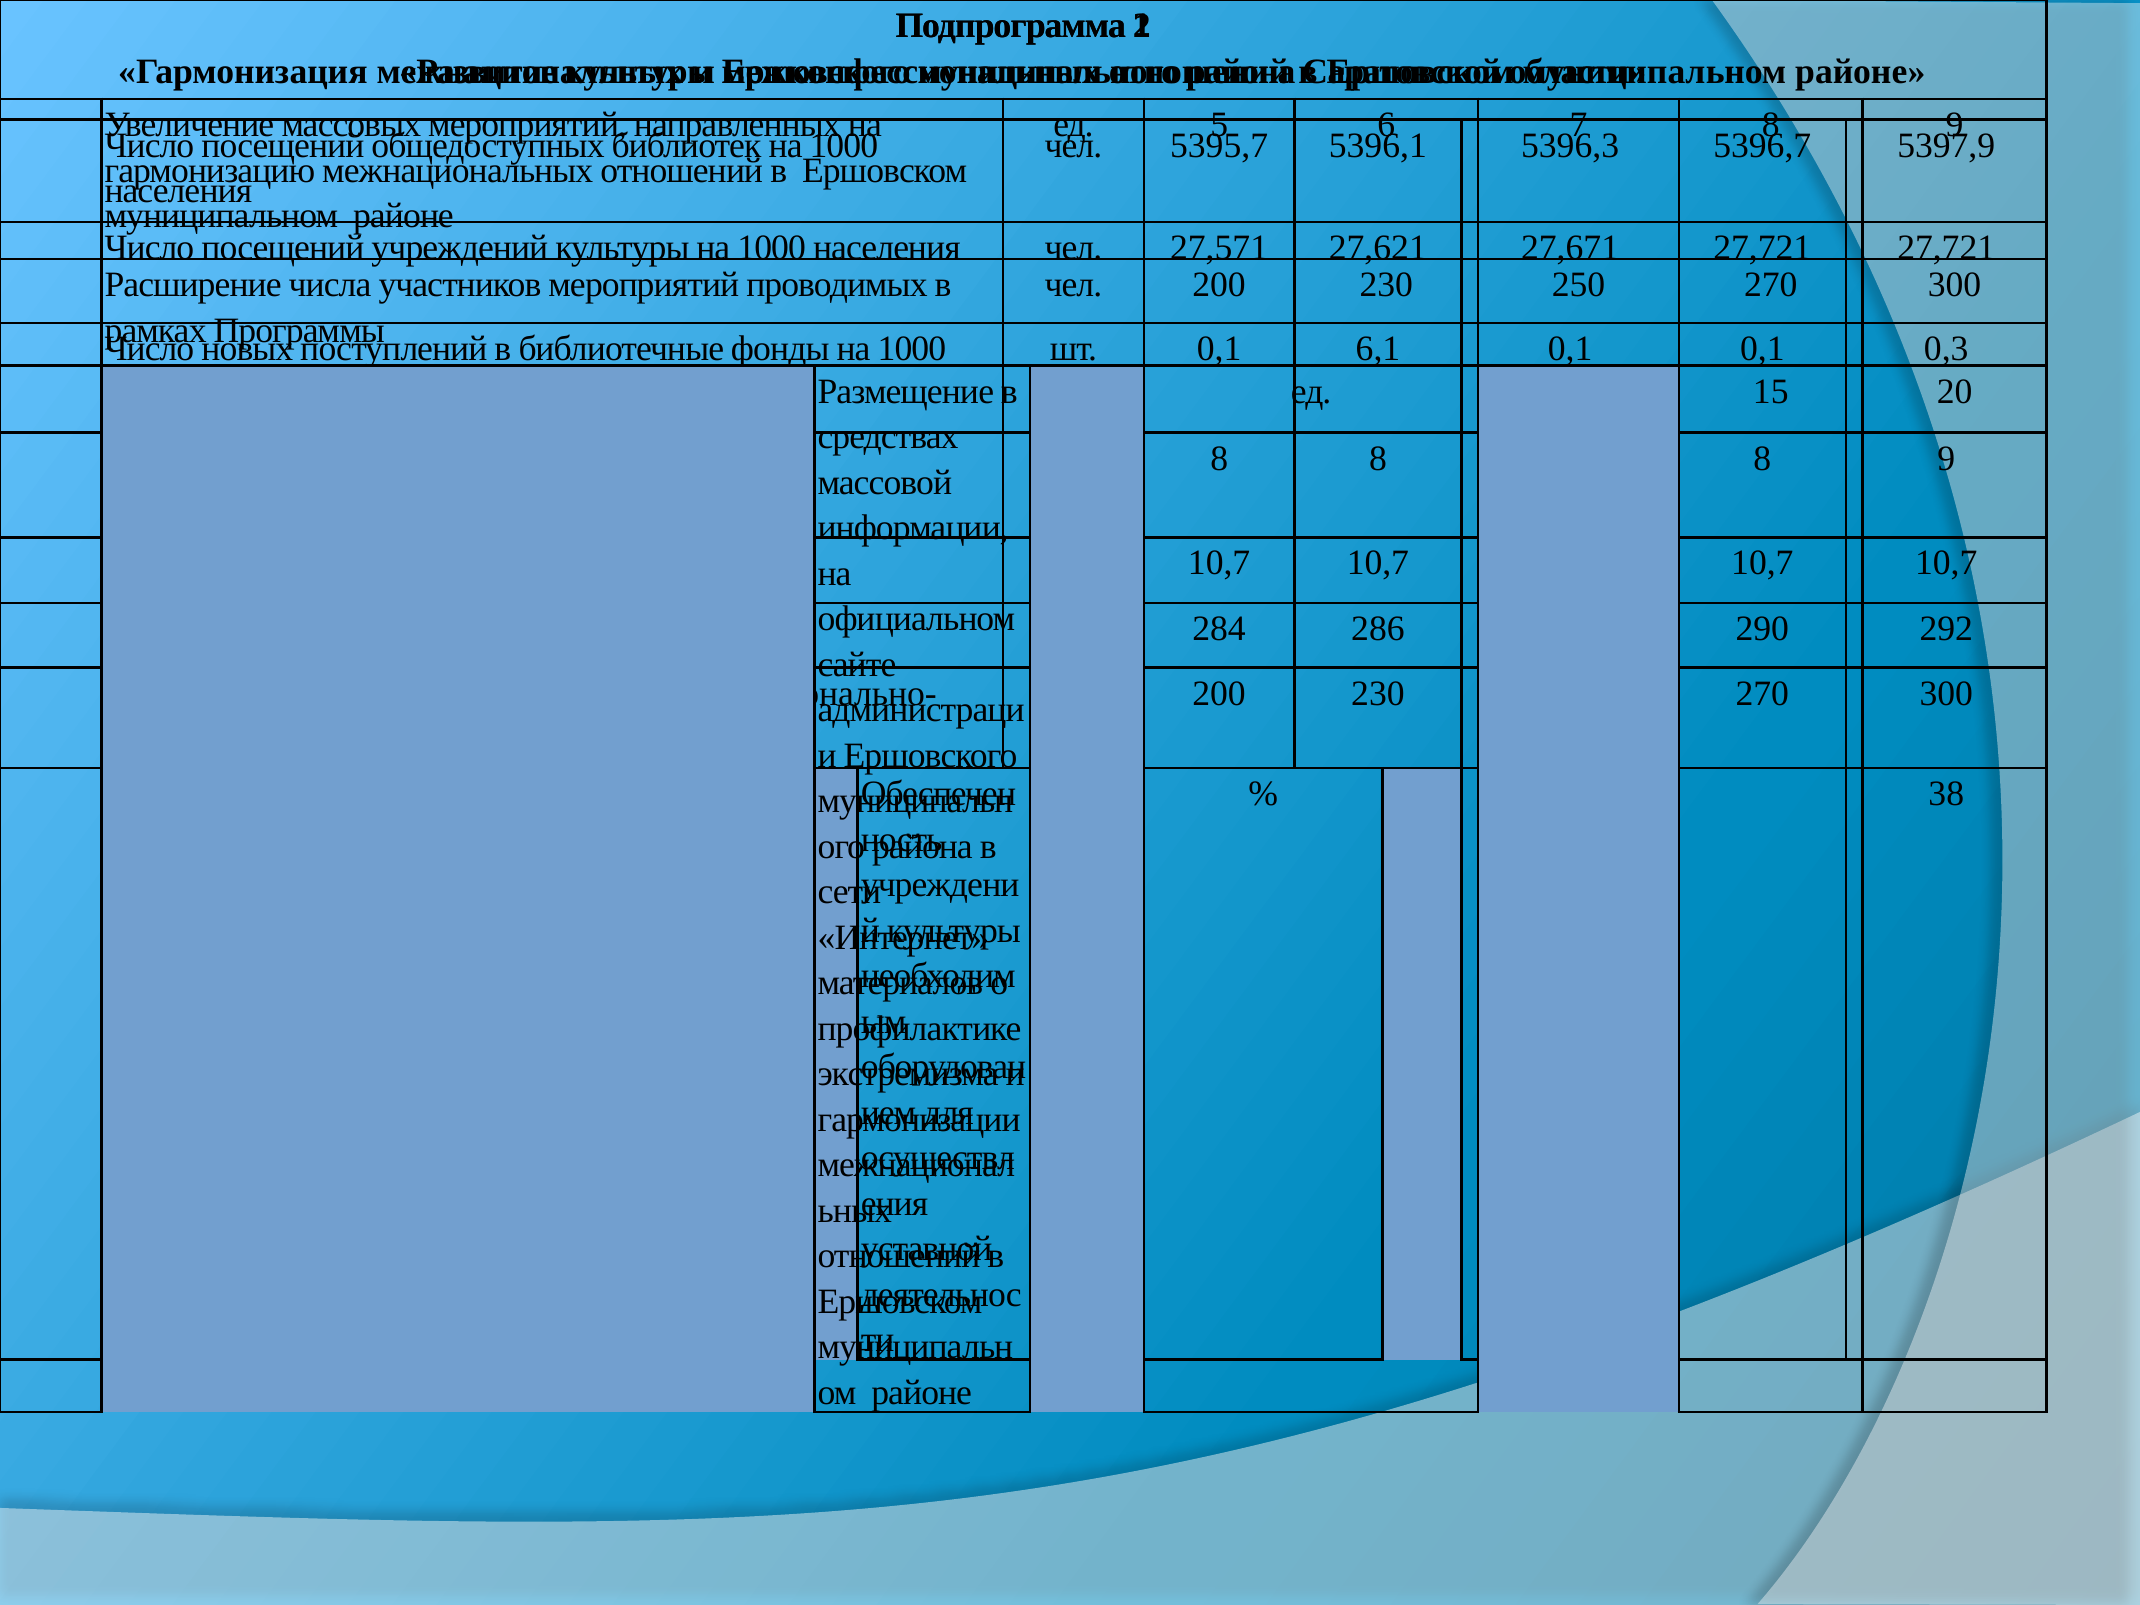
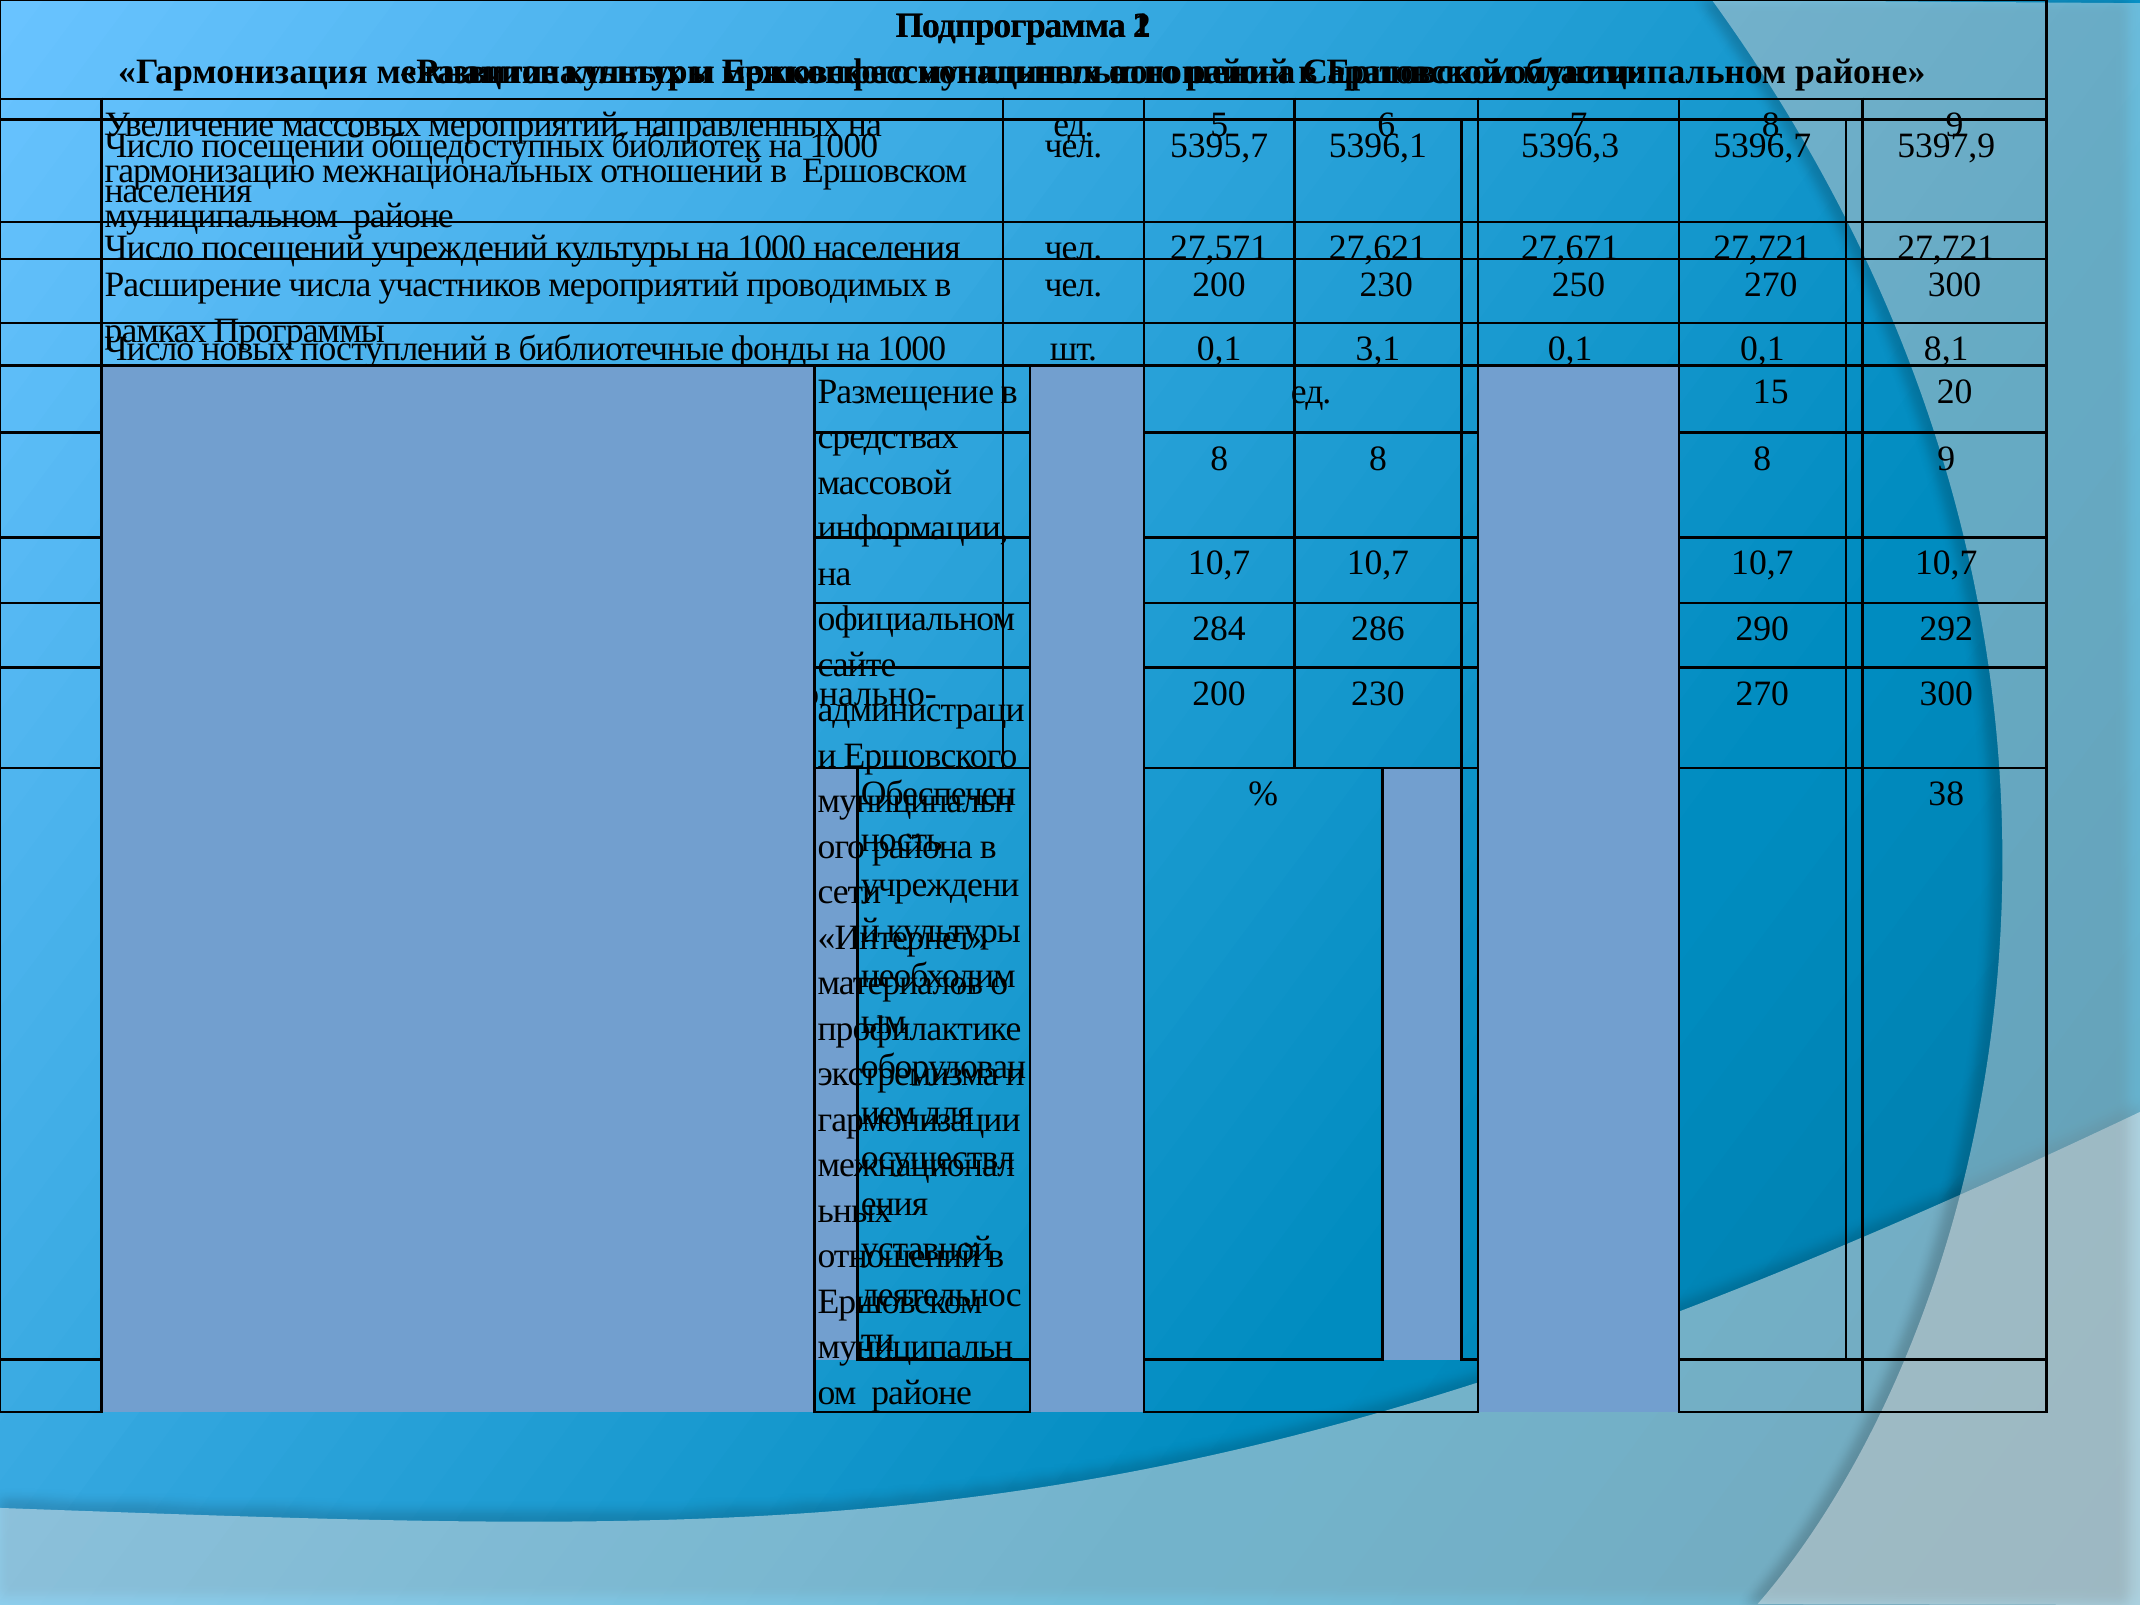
6,1: 6,1 -> 3,1 (1378, 349)
0,3: 0,3 -> 8,1 (1946, 349)
